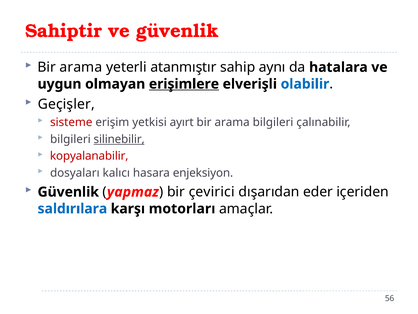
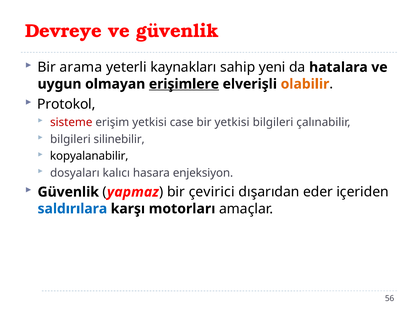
Sahiptir: Sahiptir -> Devreye (63, 31)
atanmıştır: atanmıştır -> kaynakları (183, 67)
aynı: aynı -> yeni (272, 67)
olabilir colour: blue -> orange (305, 84)
Geçişler: Geçişler -> Protokol (66, 104)
ayırt: ayırt -> case (182, 122)
arama: arama -> yetkisi (232, 122)
silinebilir underline: present -> none (119, 139)
kopyalanabilir colour: red -> black (89, 156)
